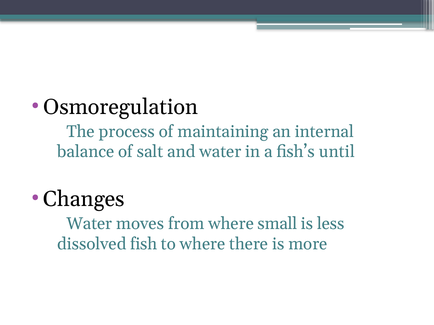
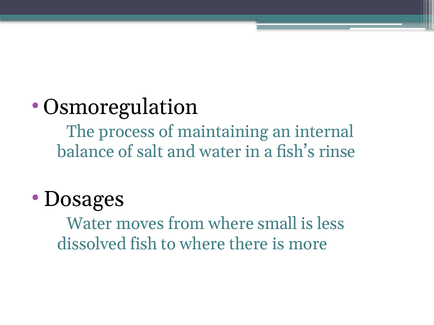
until: until -> rinse (337, 152)
Changes: Changes -> Dosages (84, 199)
